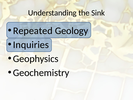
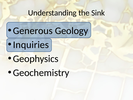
Repeated: Repeated -> Generous (33, 31)
